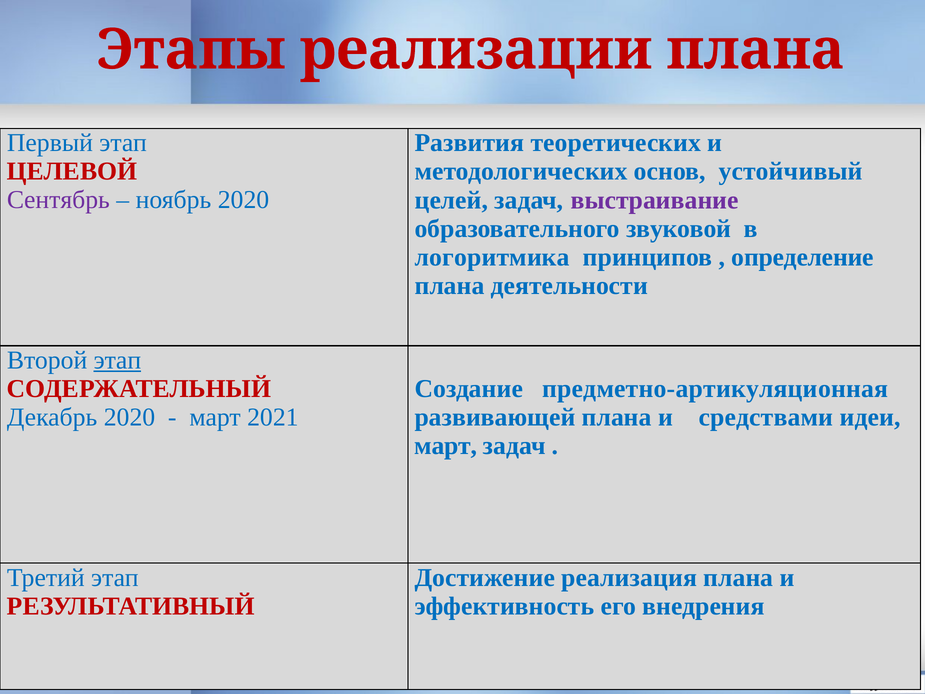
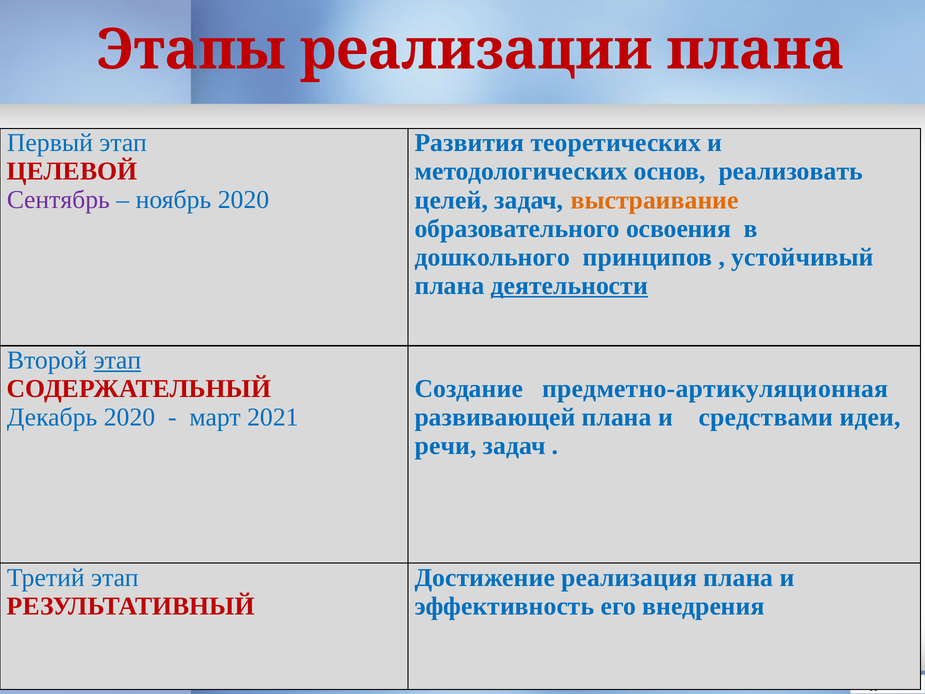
устойчивый: устойчивый -> реализовать (791, 171)
выстраивание colour: purple -> orange (655, 200)
звуковой: звуковой -> освоения (679, 229)
логоритмика: логоритмика -> дошкольного (492, 257)
определение: определение -> устойчивый (802, 257)
деятельности underline: none -> present (569, 286)
март: март -> речи (446, 446)
